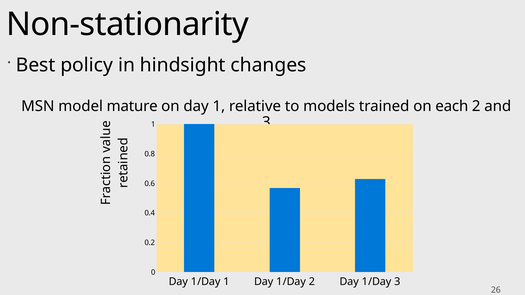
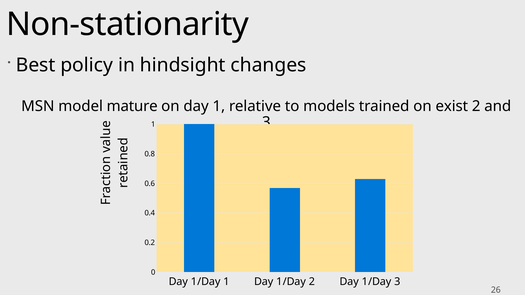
each: each -> exist (452, 106)
